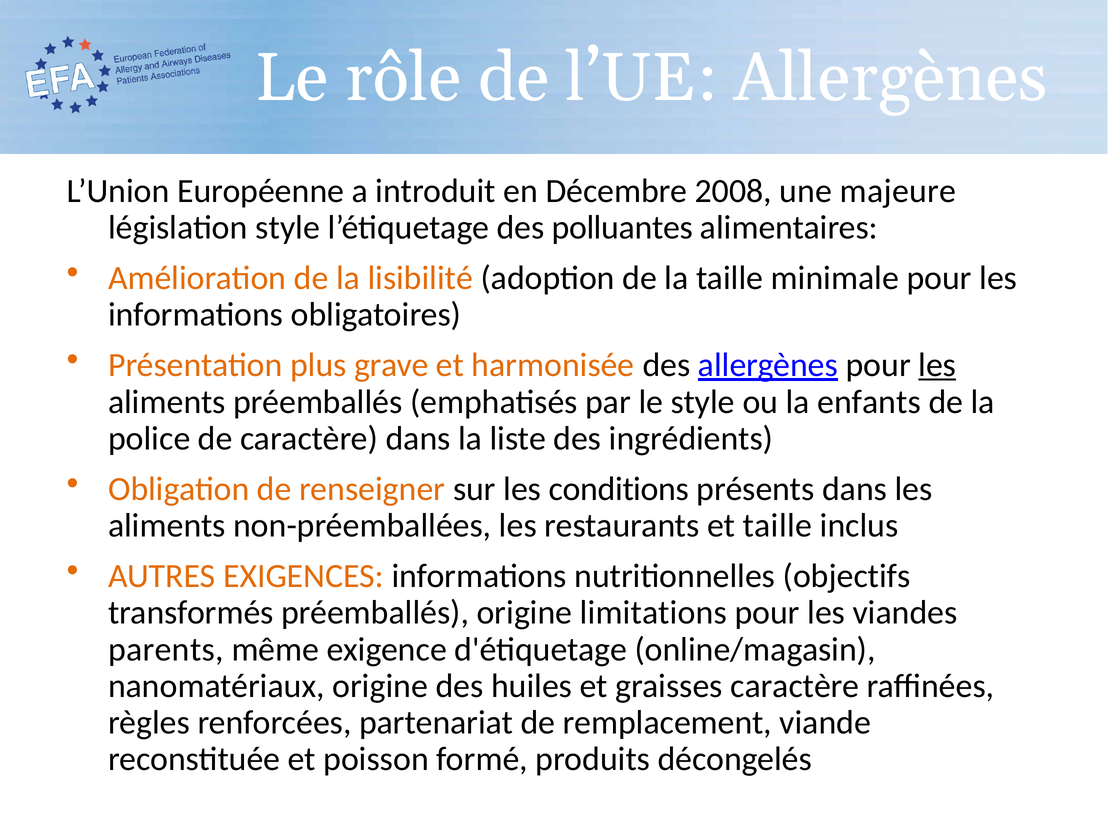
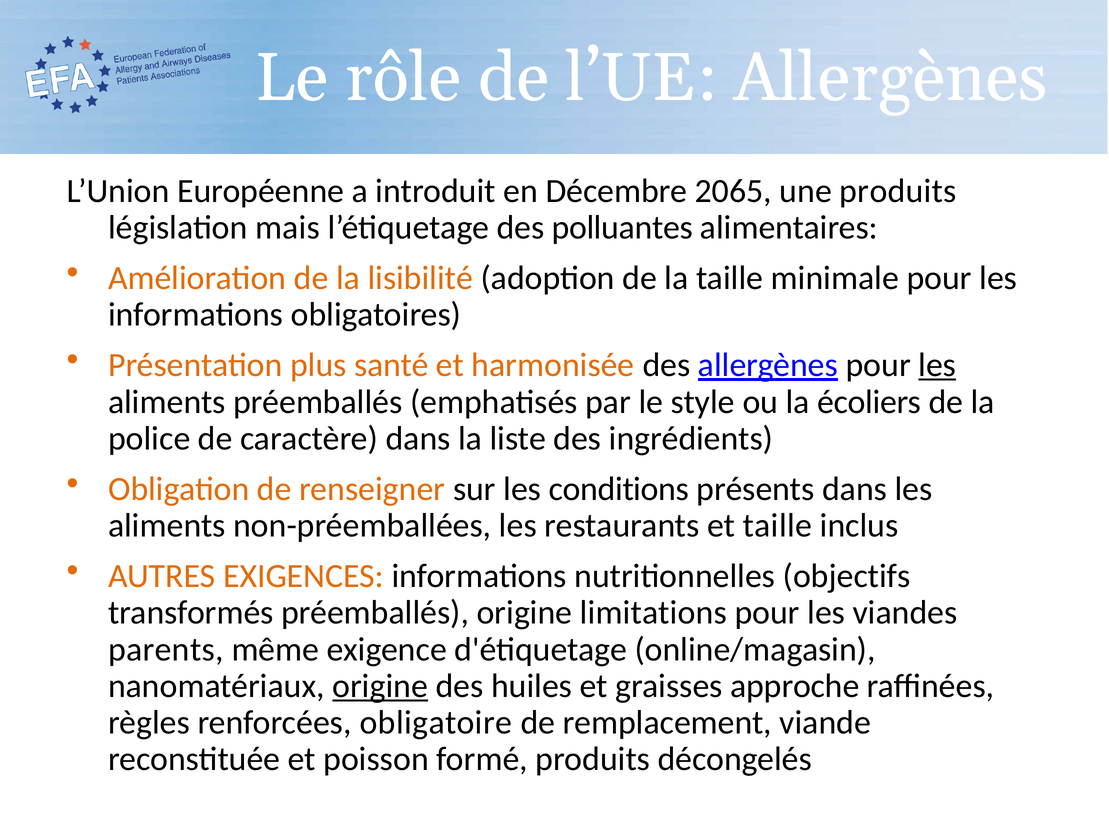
2008: 2008 -> 2065 (733, 191)
une majeure: majeure -> produits (898, 191)
législation style: style -> mais (288, 227)
grave: grave -> santé (391, 365)
enfants: enfants -> écoliers (869, 402)
origine underline: none -> present (380, 686)
graisses caractère: caractère -> approche (795, 686)
partenariat: partenariat -> obligatoire (436, 722)
